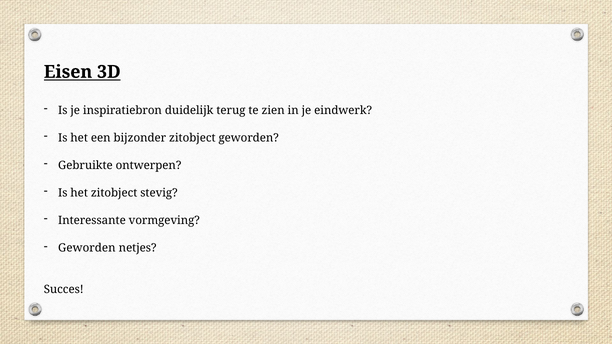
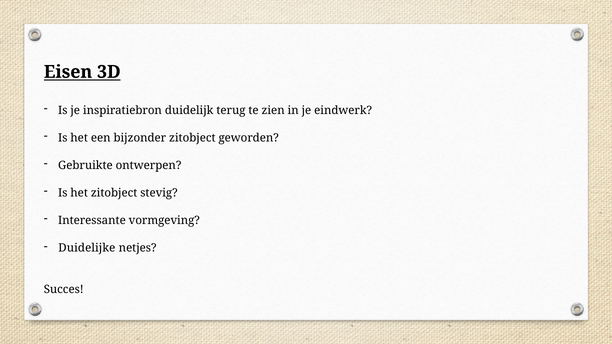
Geworden: Geworden -> Duidelijke (87, 248)
